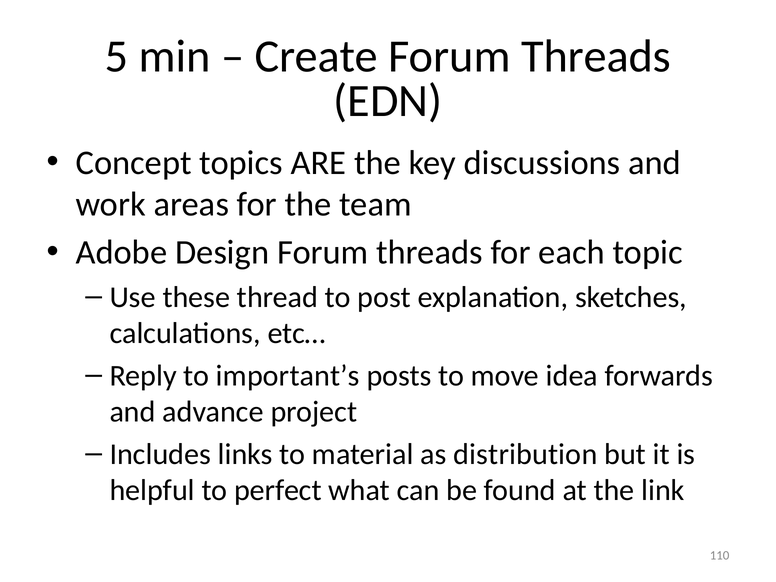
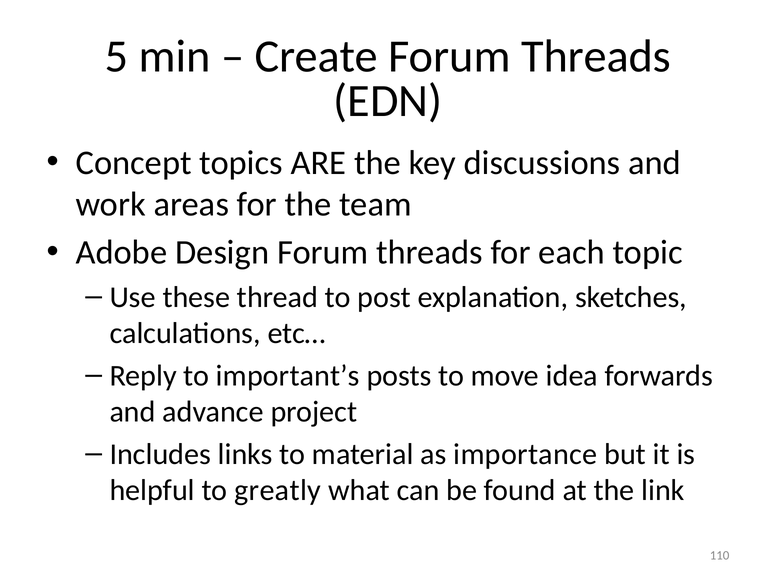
distribution: distribution -> importance (525, 454)
perfect: perfect -> greatly (278, 490)
